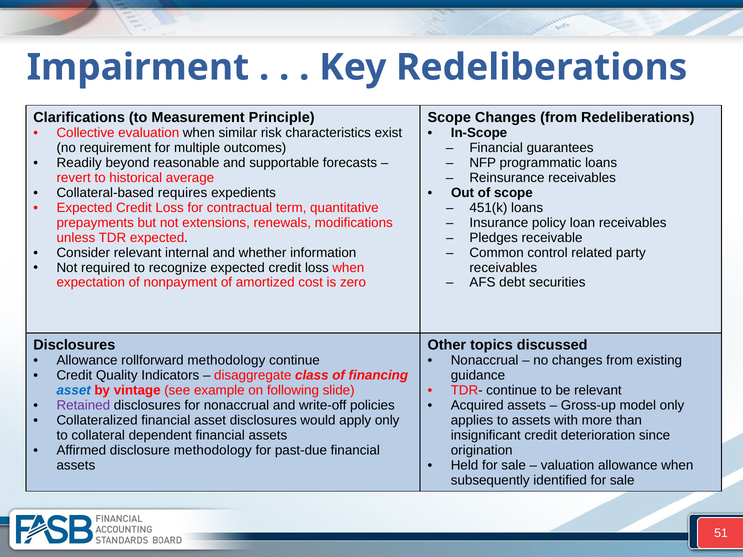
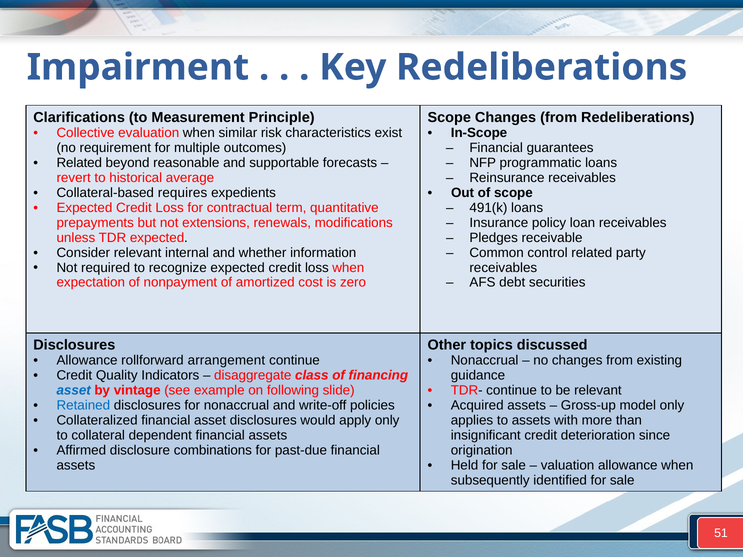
Readily: Readily -> Related (79, 163)
451(k: 451(k -> 491(k (488, 208)
rollforward methodology: methodology -> arrangement (226, 361)
Retained colour: purple -> blue (83, 406)
disclosure methodology: methodology -> combinations (213, 451)
